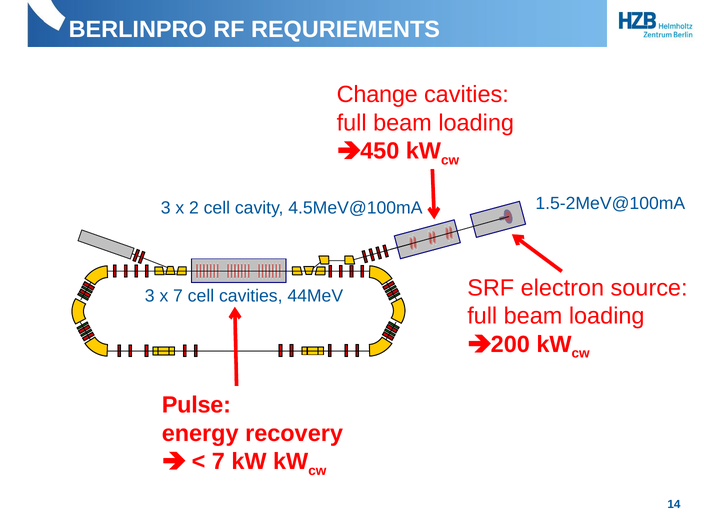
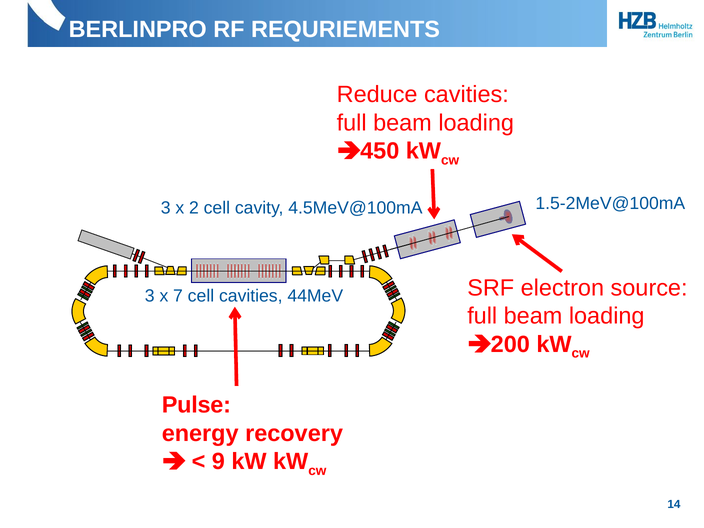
Change: Change -> Reduce (377, 95)
7: 7 -> 9 (218, 461)
